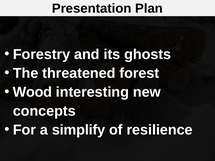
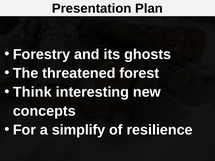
Wood: Wood -> Think (32, 92)
